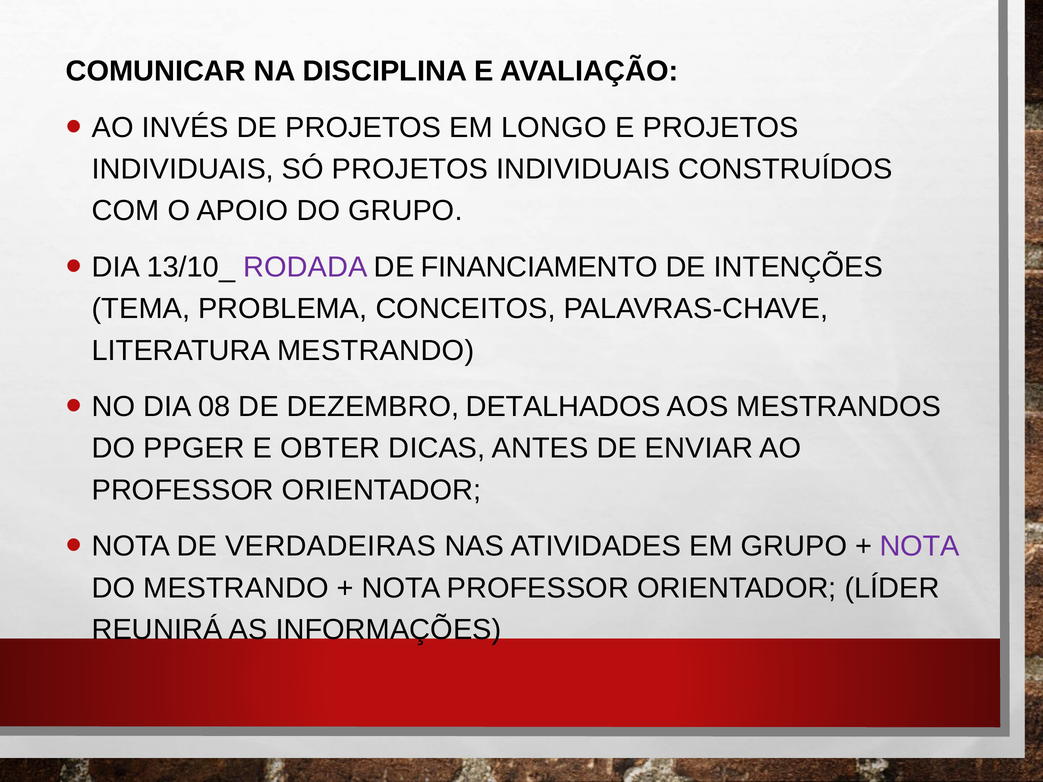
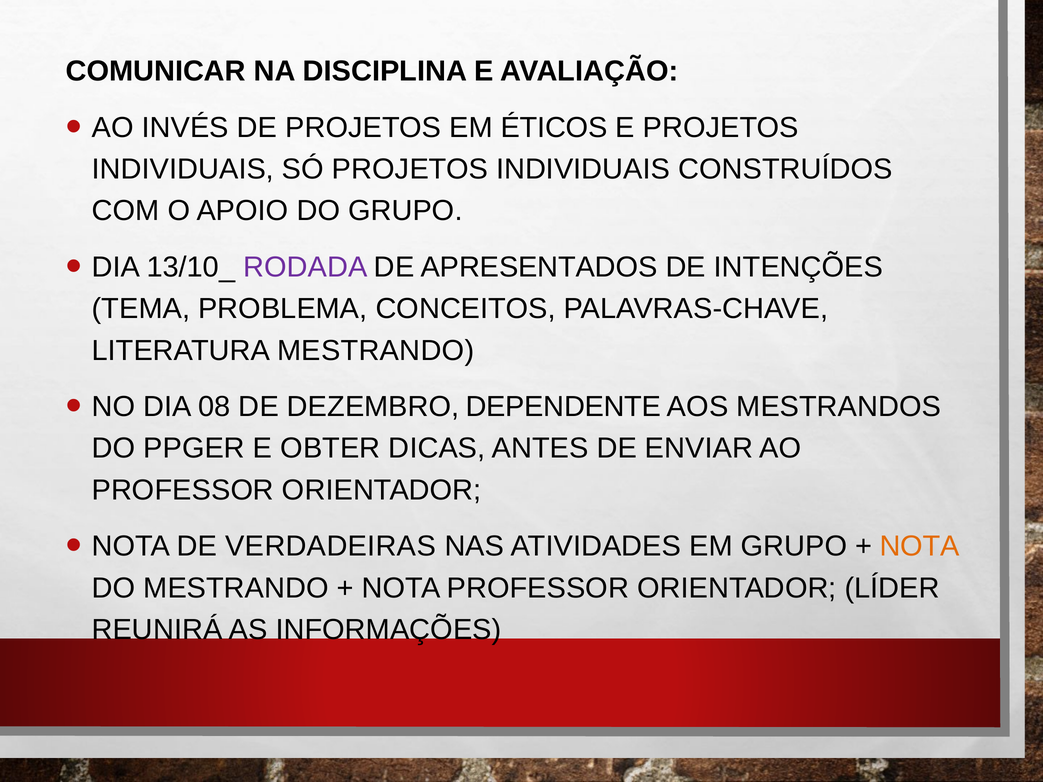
LONGO: LONGO -> ÉTICOS (554, 128)
FINANCIAMENTO: FINANCIAMENTO -> APRESENTADOS (539, 267)
DETALHADOS: DETALHADOS -> DEPENDENTE (563, 407)
NOTA colour: purple -> orange (920, 546)
